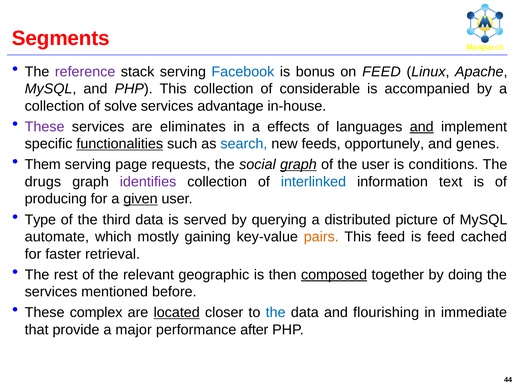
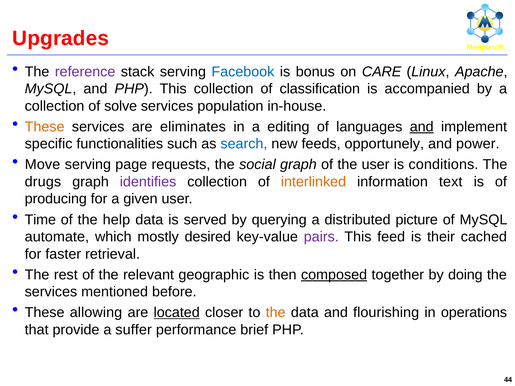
Segments: Segments -> Upgrades (61, 38)
on FEED: FEED -> CARE (382, 72)
considerable: considerable -> classification (320, 89)
advantage: advantage -> population (230, 106)
These colour: purple -> orange (45, 127)
effects: effects -> editing (288, 127)
functionalities underline: present -> none (120, 144)
and genes: genes -> power (478, 144)
Them: Them -> Move (43, 165)
graph underline: present -> none (298, 165)
interlinked colour: blue -> orange (313, 182)
given underline: present -> none (140, 199)
Type: Type -> Time (40, 220)
third: third -> help (116, 220)
gaining: gaining -> desired (208, 237)
pairs colour: orange -> purple (321, 237)
is feed: feed -> their (441, 237)
complex: complex -> allowing (96, 313)
the colour: blue -> orange (276, 313)
immediate: immediate -> operations (474, 313)
major: major -> suffer (134, 330)
after: after -> brief (254, 330)
